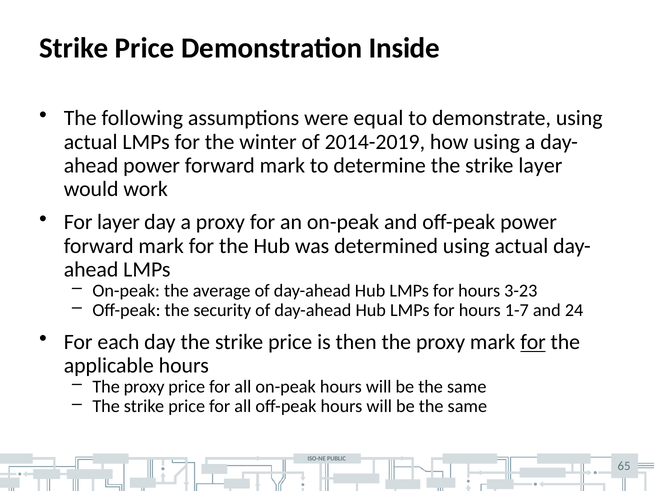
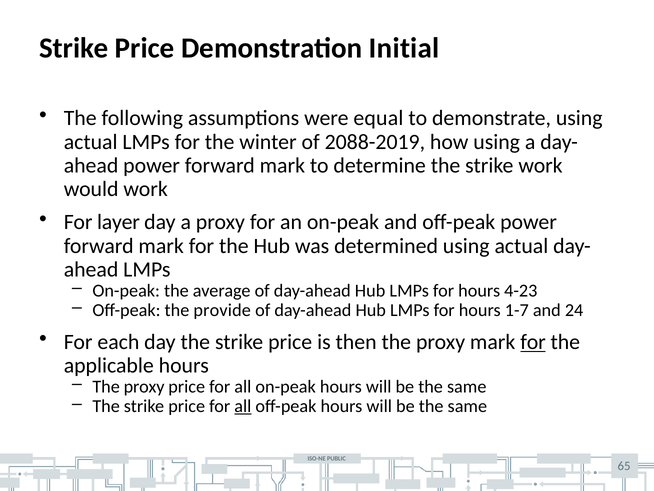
Inside: Inside -> Initial (404, 48)
2014-2019: 2014-2019 -> 2088-2019 (375, 142)
strike layer: layer -> work (540, 165)
3-23: 3-23 -> 4-23 (521, 290)
security: security -> provide (222, 310)
all underline: none -> present (243, 406)
